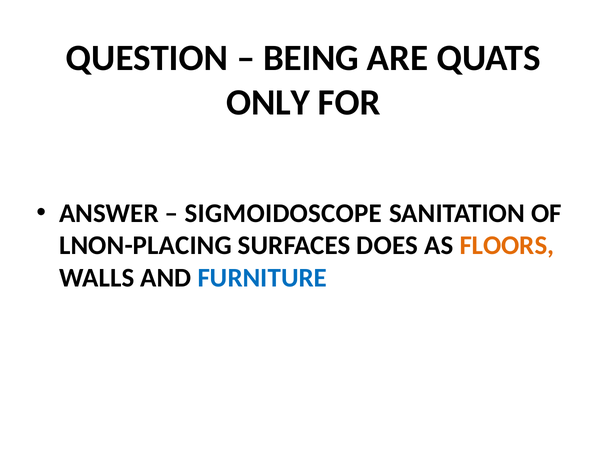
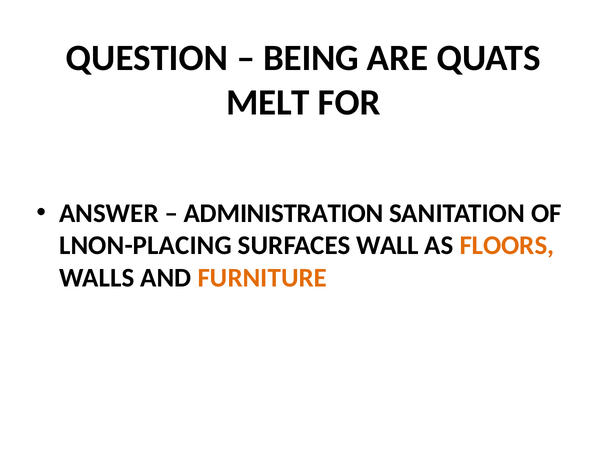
ONLY: ONLY -> MELT (268, 103)
SIGMOIDOSCOPE: SIGMOIDOSCOPE -> ADMINISTRATION (284, 213)
DOES: DOES -> WALL (387, 246)
FURNITURE colour: blue -> orange (262, 278)
